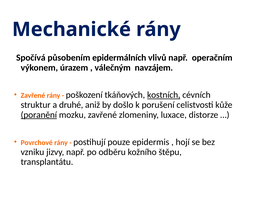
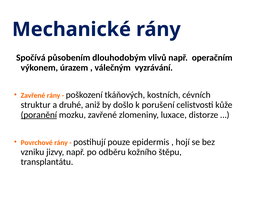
epidermálních: epidermálních -> dlouhodobým (119, 58)
navzájem: navzájem -> vyzrávání (154, 68)
kostních underline: present -> none (164, 95)
